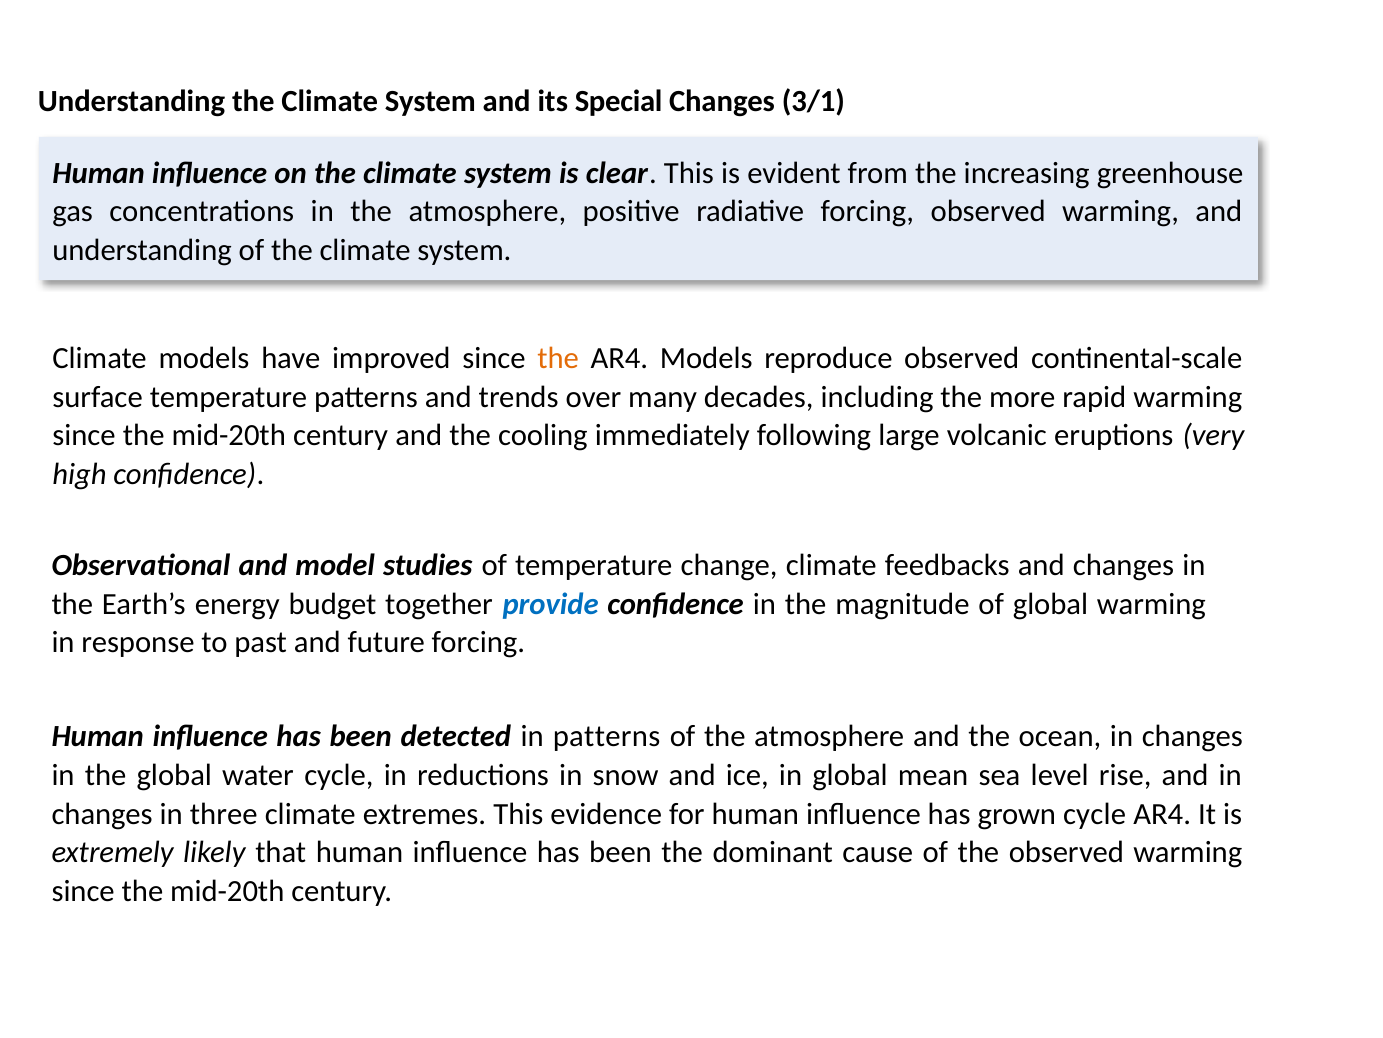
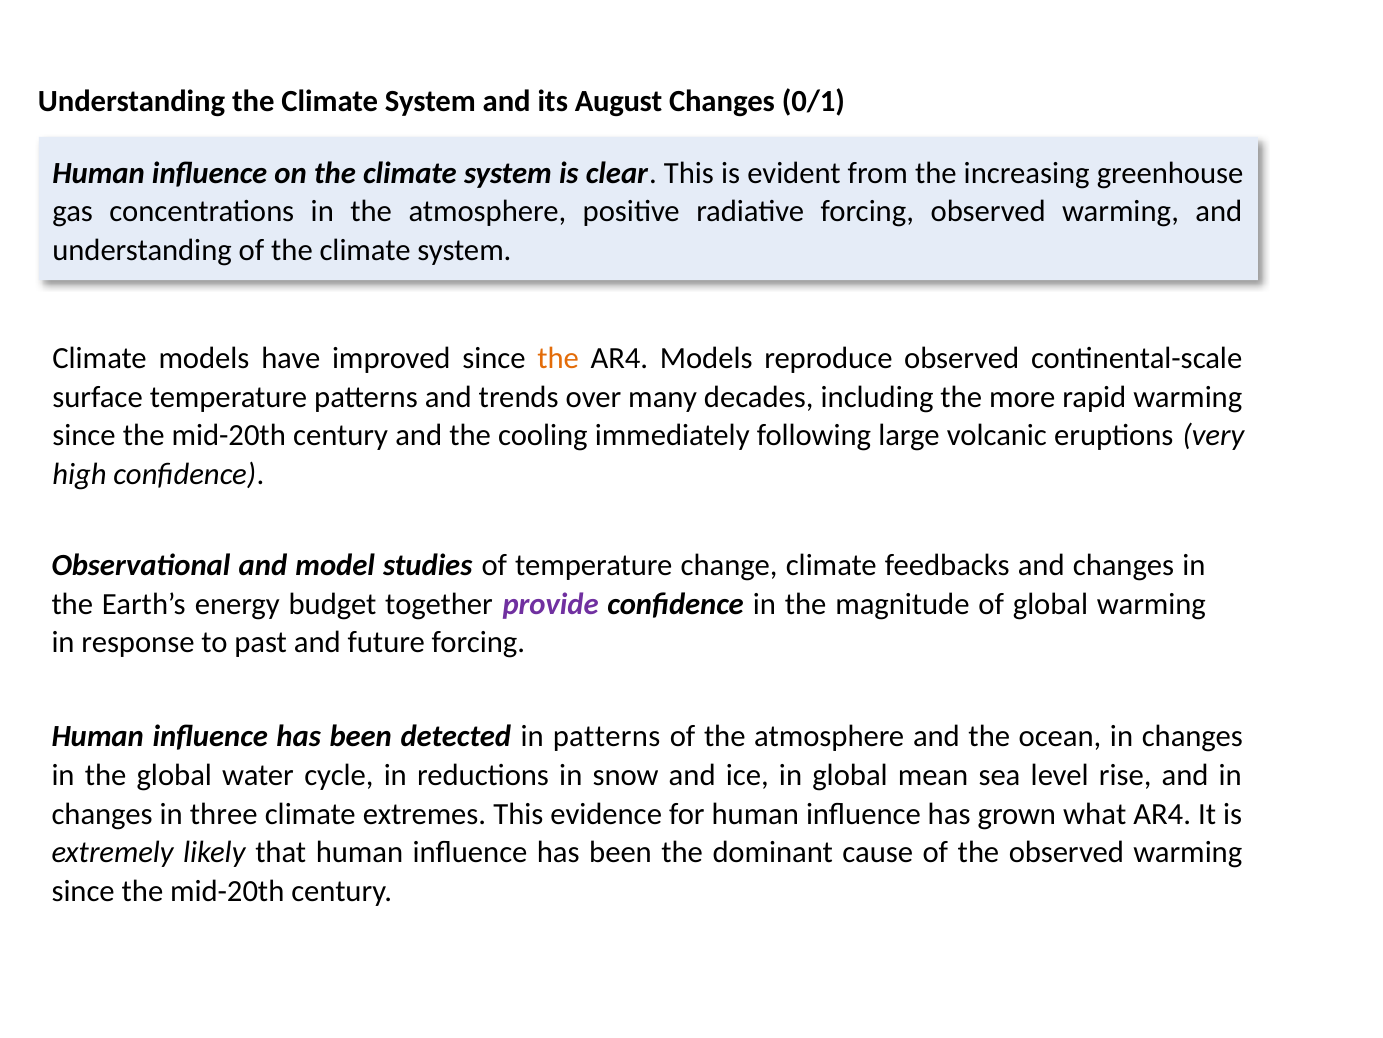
Special: Special -> August (619, 101)
3/1: 3/1 -> 0/1 (813, 101)
provide colour: blue -> purple (551, 604)
grown cycle: cycle -> what (1095, 814)
